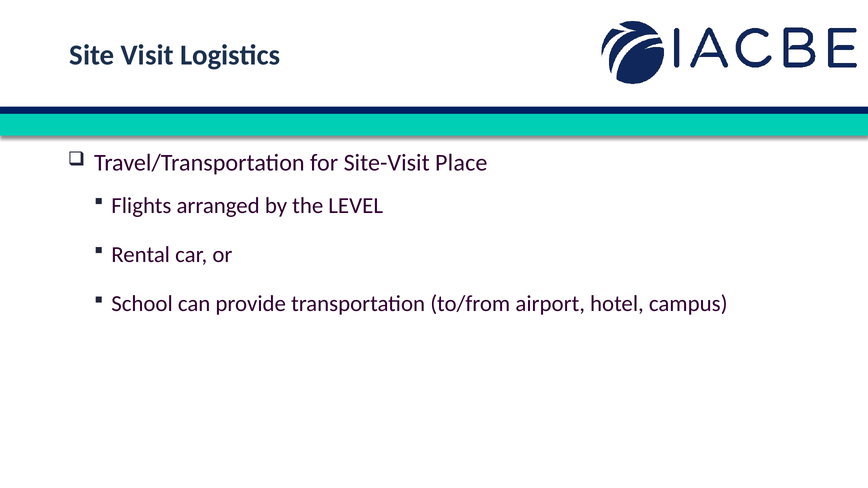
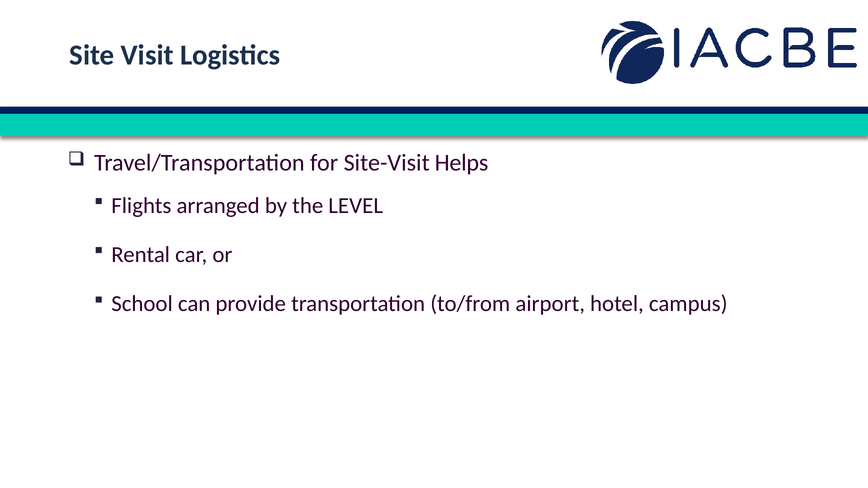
Place: Place -> Helps (461, 163)
